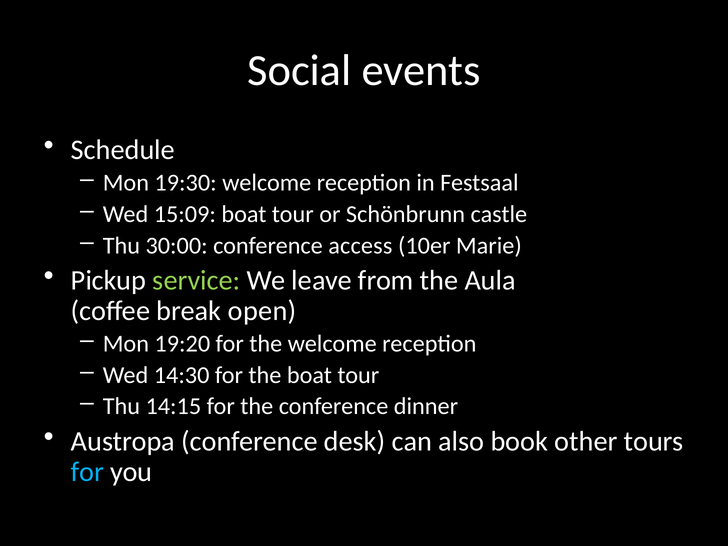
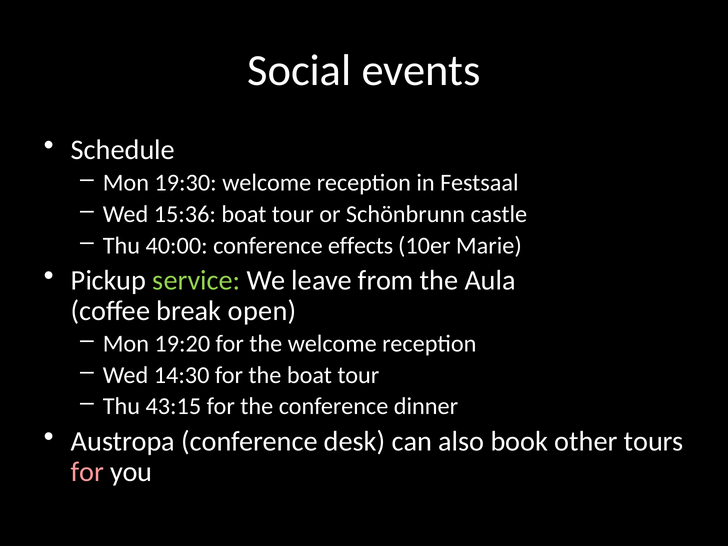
15:09: 15:09 -> 15:36 (185, 214)
30:00: 30:00 -> 40:00 (177, 246)
access: access -> effects (361, 246)
14:15: 14:15 -> 43:15 (173, 406)
for colour: light blue -> pink (87, 472)
